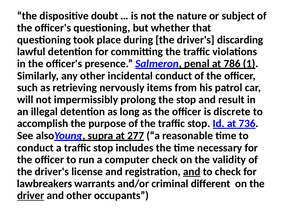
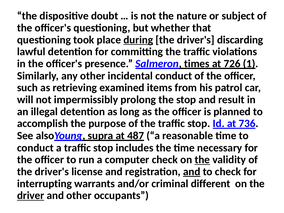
during underline: none -> present (138, 40)
penal: penal -> times (197, 64)
786: 786 -> 726 (232, 64)
nervously: nervously -> examined (122, 88)
discrete: discrete -> planned (232, 112)
277: 277 -> 487 (136, 136)
the underline: none -> present (202, 160)
lawbreakers: lawbreakers -> interrupting (44, 184)
